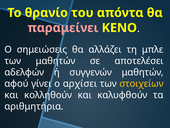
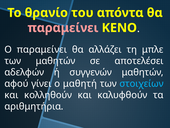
Ο σημειώσεις: σημειώσεις -> παραμείνει (42, 49)
αρχίσει: αρχίσει -> μαθητή (80, 83)
στοιχείων colour: yellow -> light blue (141, 83)
